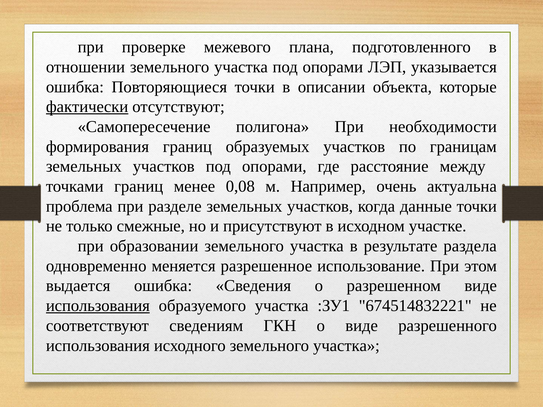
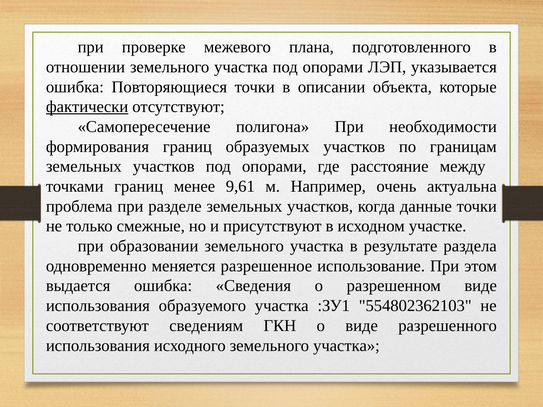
0,08: 0,08 -> 9,61 (240, 187)
использования underline: present -> none (98, 306)
674514832221: 674514832221 -> 554802362103 (415, 306)
